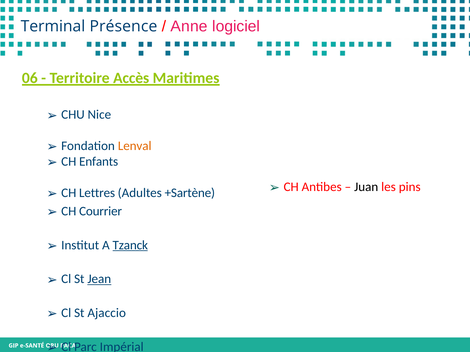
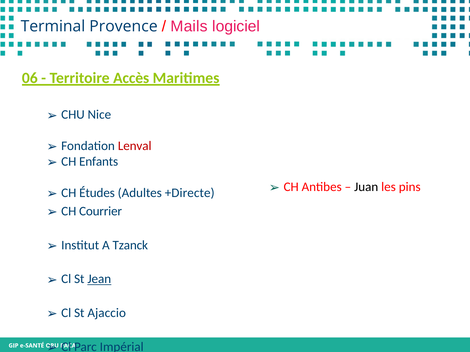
Présence: Présence -> Provence (123, 26)
Anne: Anne -> Mails (189, 26)
Lenval colour: orange -> red (135, 146)
Lettres: Lettres -> Études (97, 193)
+Sartène: +Sartène -> +Directe (190, 193)
Tzanck underline: present -> none (130, 245)
